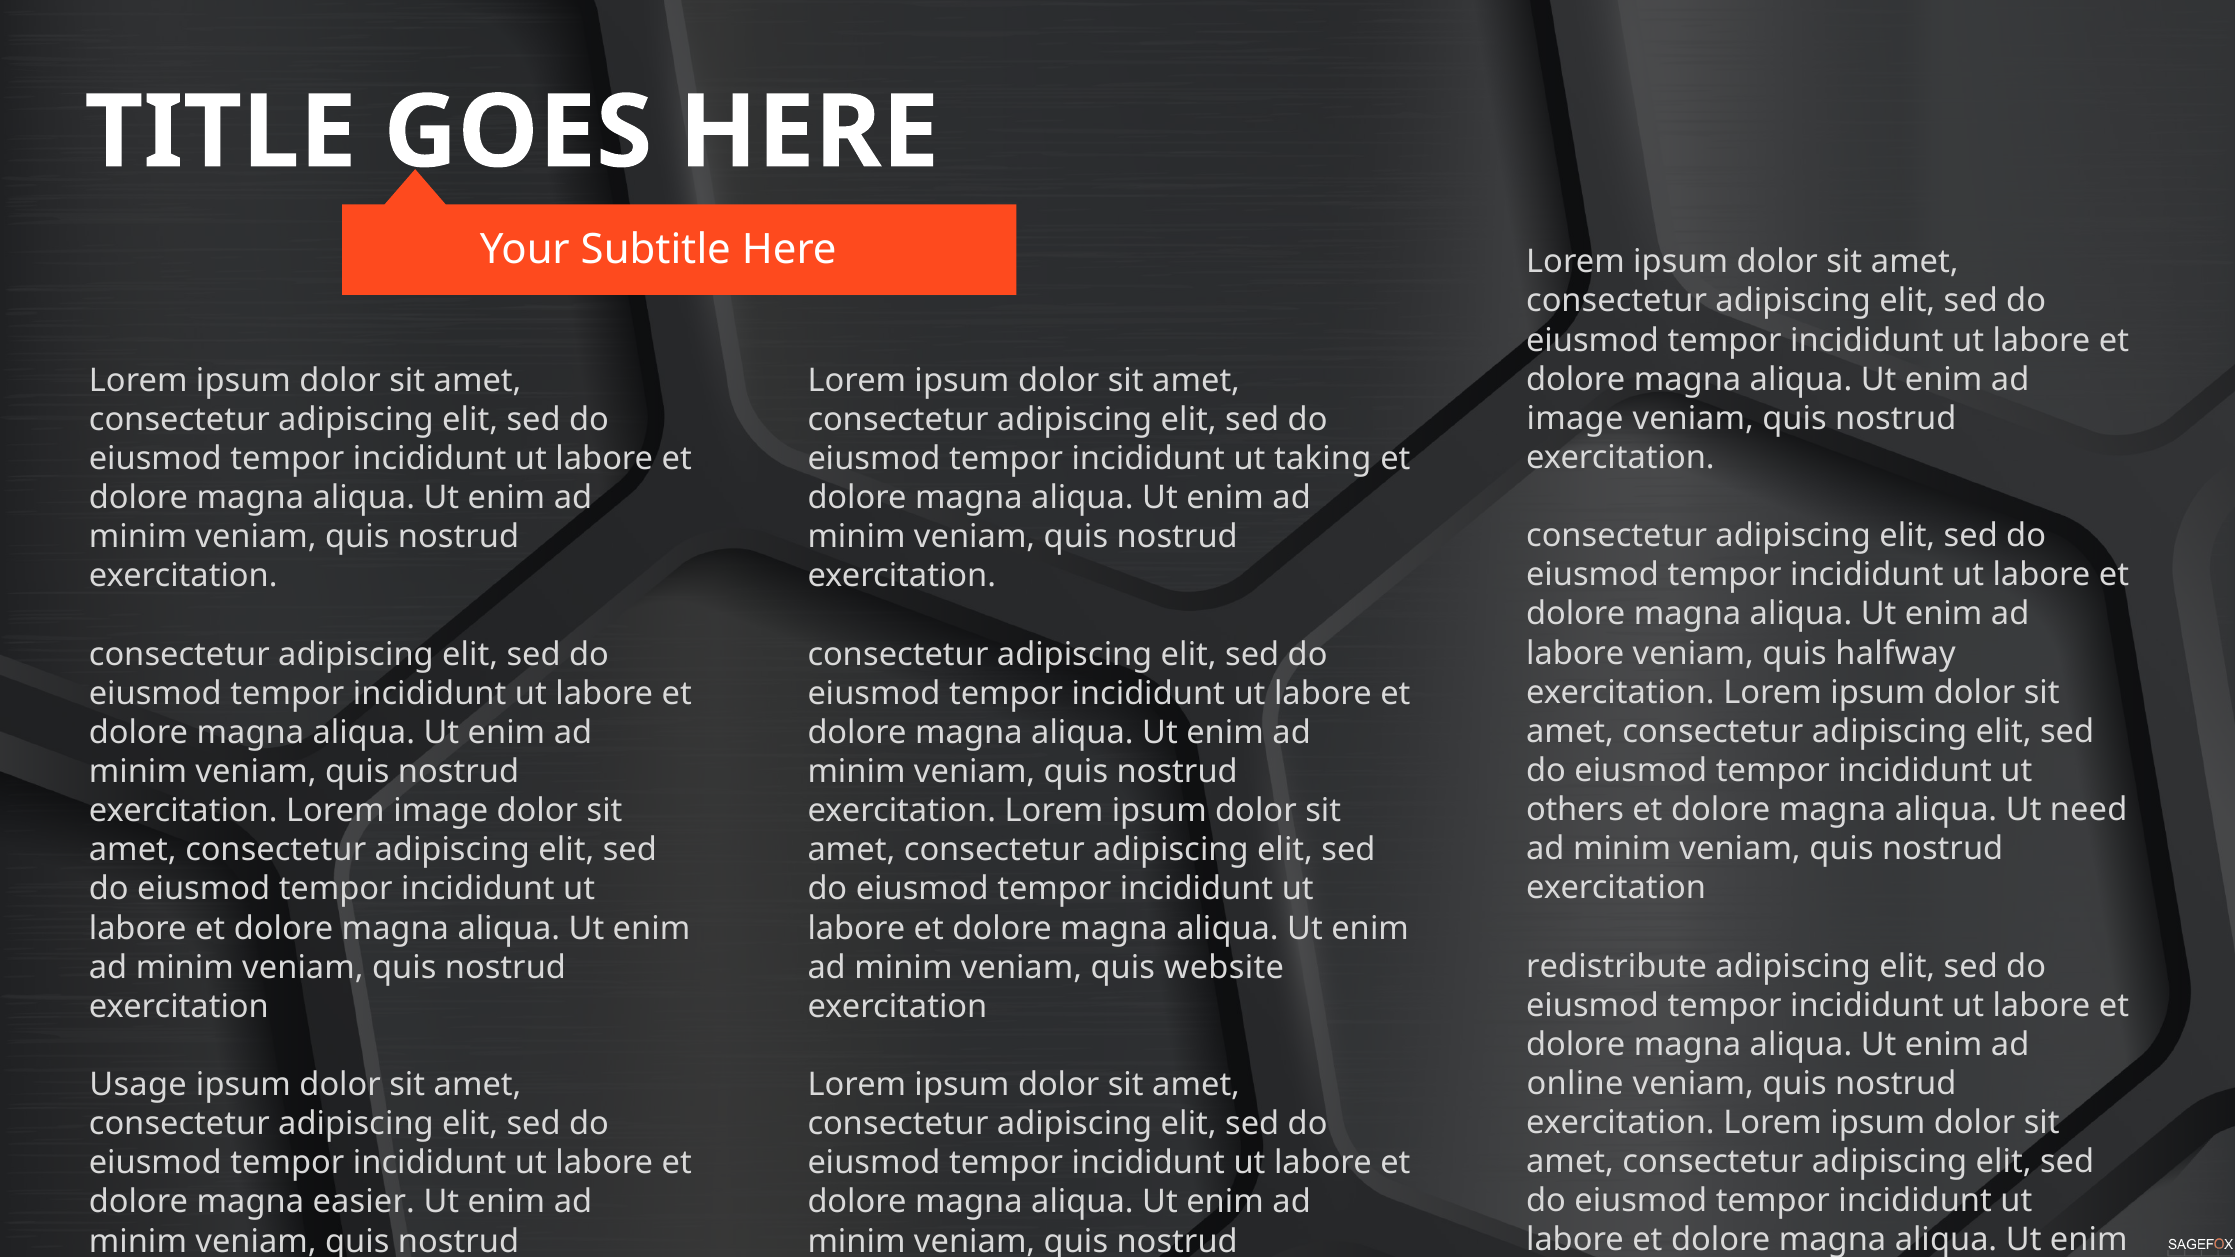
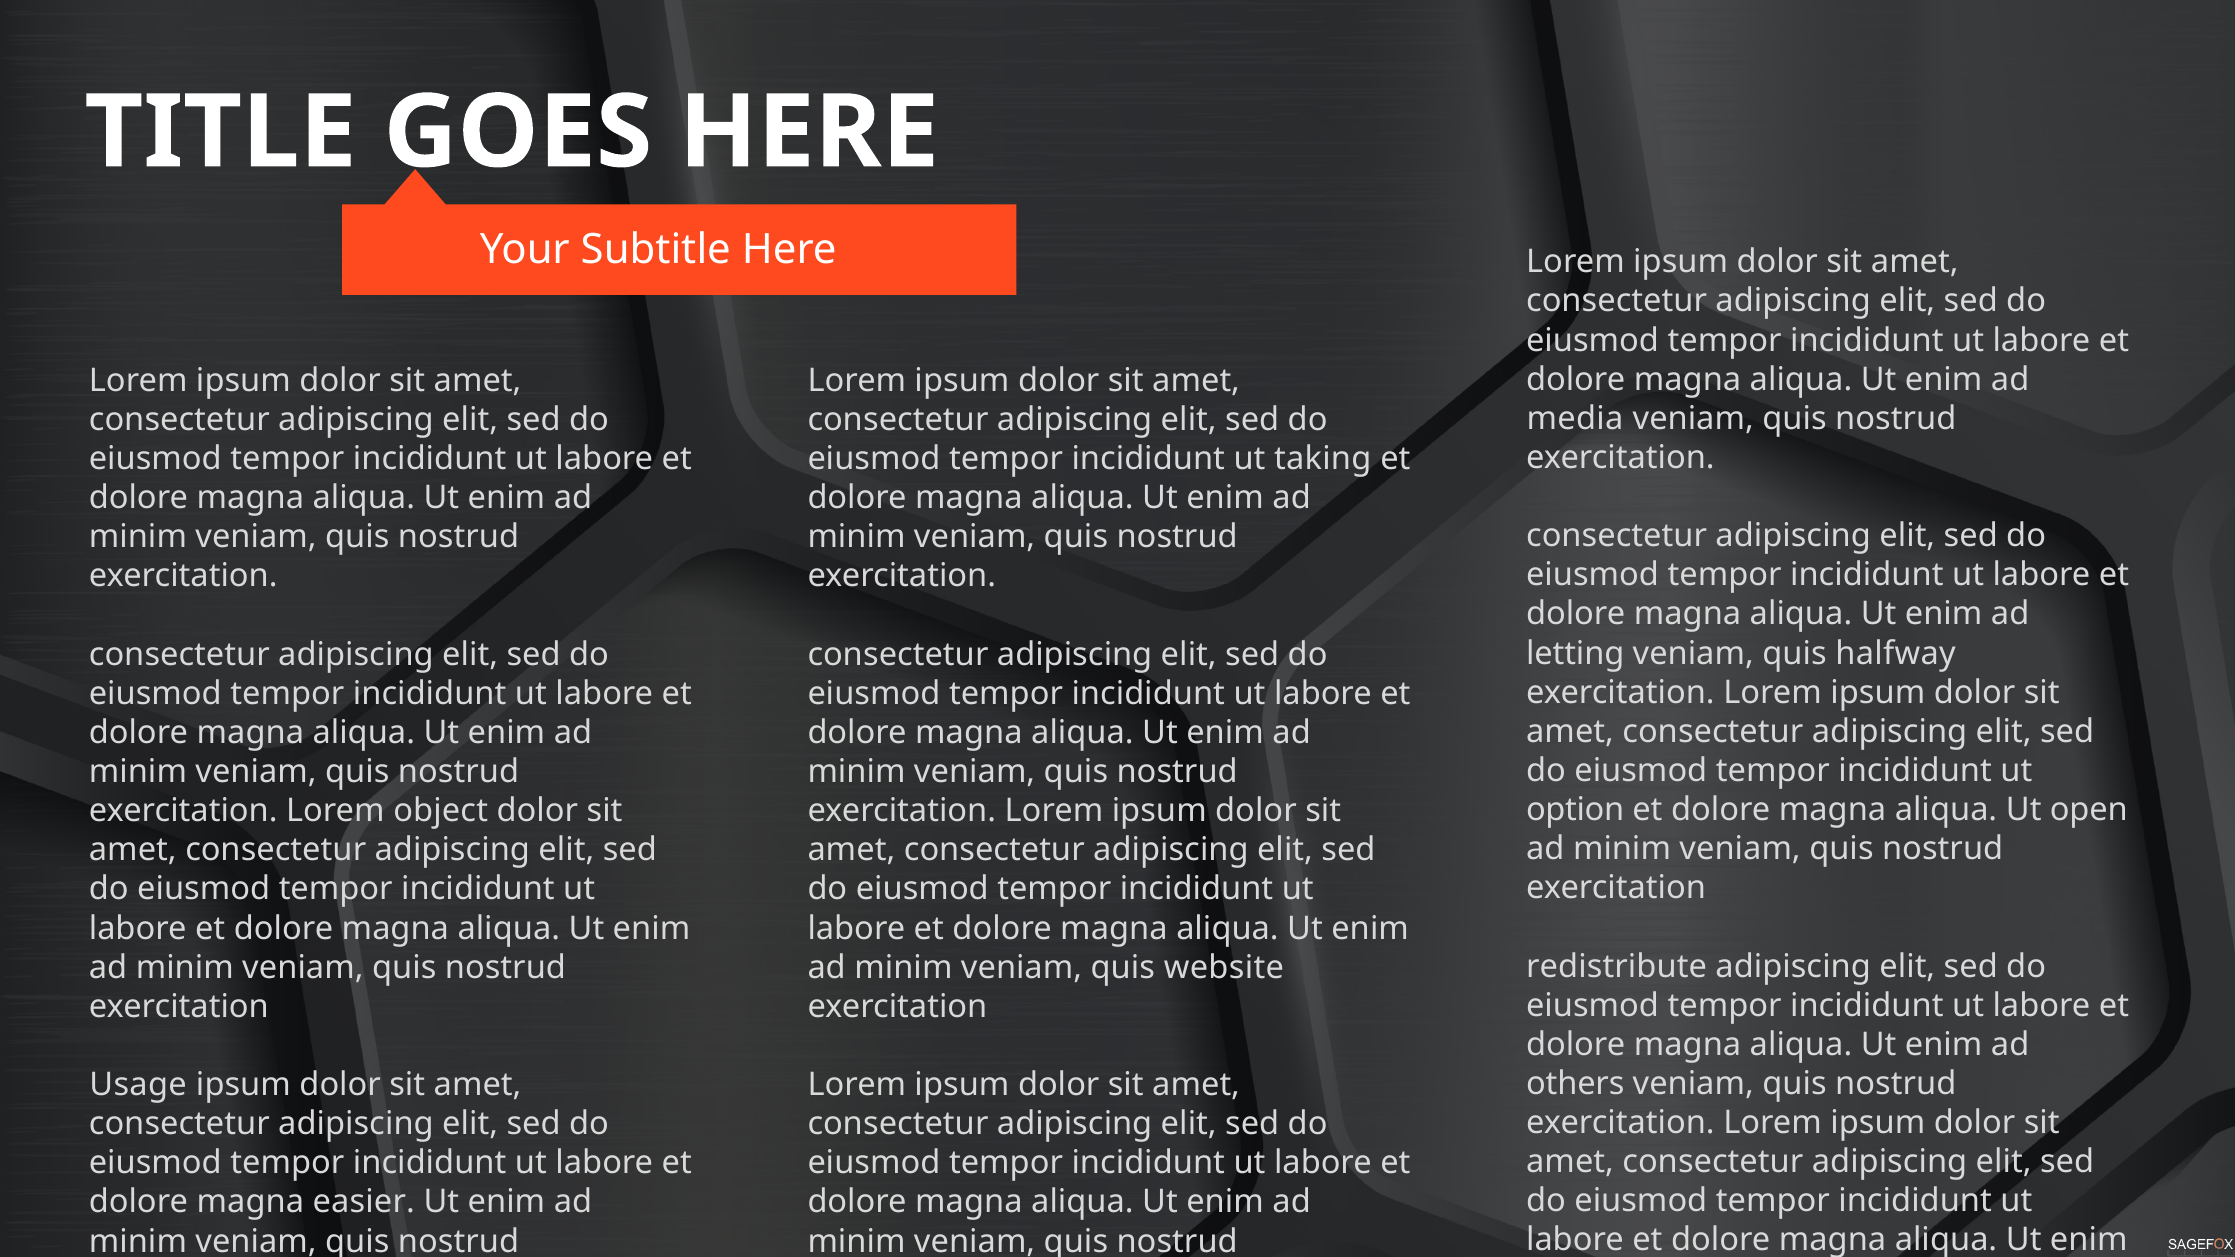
image: image -> media (1575, 419)
labore: labore -> letting (1575, 653)
others: others -> option (1575, 810)
need: need -> open (2089, 810)
Lorem image: image -> object (441, 811)
online: online -> others (1575, 1084)
